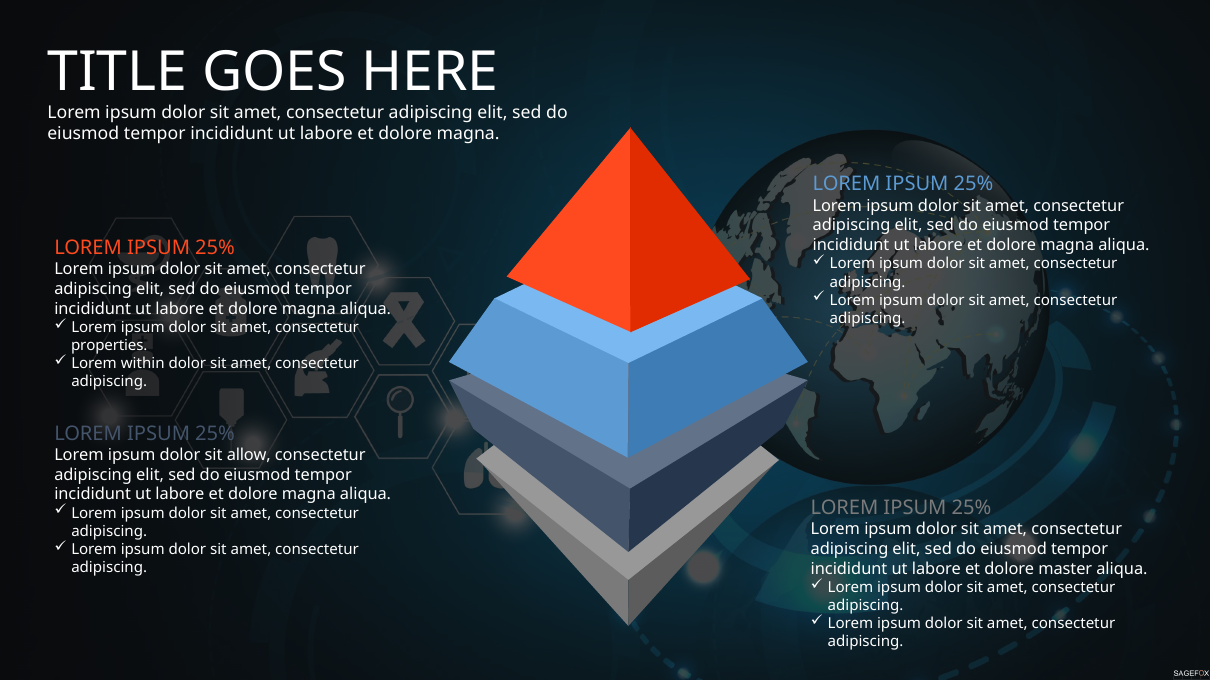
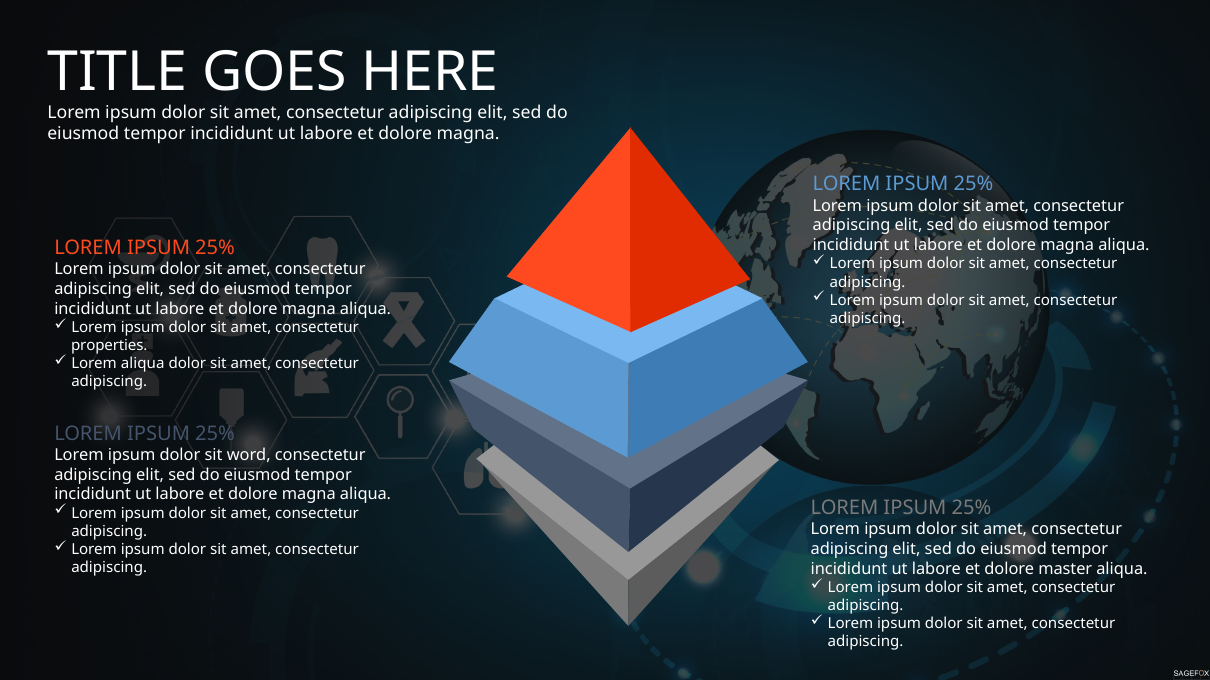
Lorem within: within -> aliqua (143, 364)
allow: allow -> word (249, 456)
